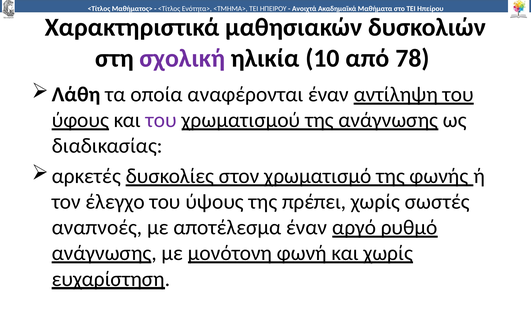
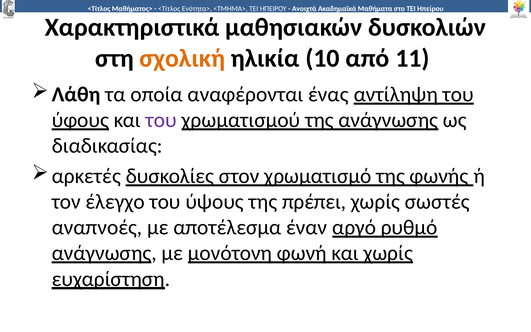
σχολική colour: purple -> orange (182, 58)
78: 78 -> 11 (412, 58)
αναφέρονται έναν: έναν -> ένας (328, 94)
